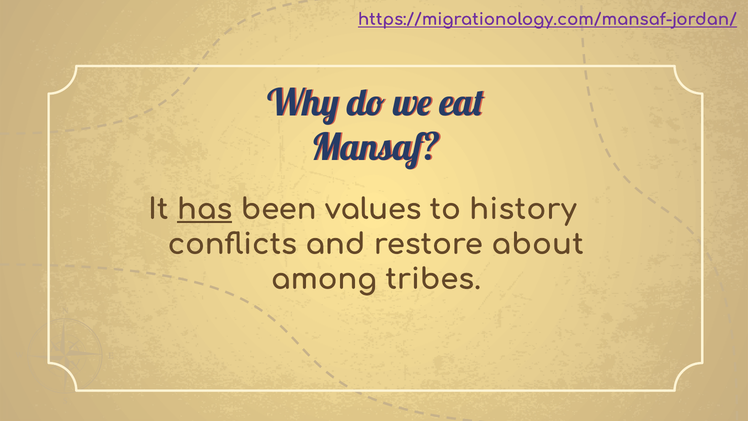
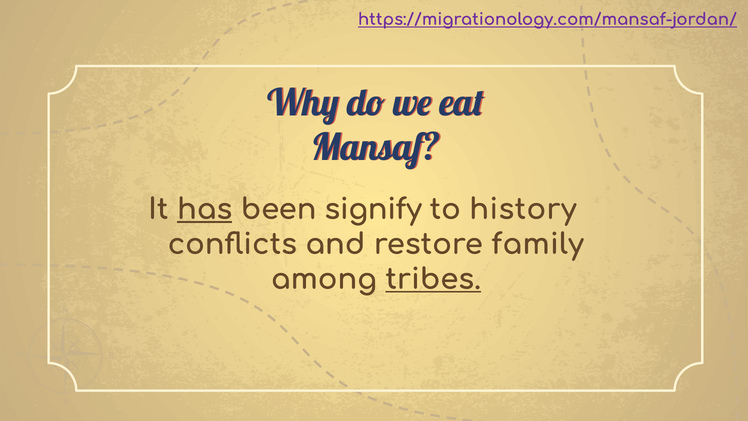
values: values -> signify (373, 209)
about: about -> family (538, 244)
tribes underline: none -> present (433, 279)
